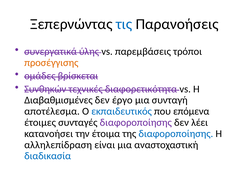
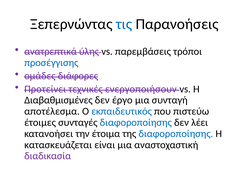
συνεργατικά: συνεργατικά -> ανατρεπτικά (51, 52)
προσέγγισης colour: orange -> blue (51, 63)
βρίσκεται: βρίσκεται -> διάφορες (78, 76)
Συνθηκών: Συνθηκών -> Προτείνει (45, 89)
διαφορετικότητα: διαφορετικότητα -> ενεργοποιήσουν (141, 89)
επόμενα: επόμενα -> πιστεύω (191, 112)
διαφοροποίησης colour: purple -> blue (136, 123)
αλληλεπίδραση: αλληλεπίδραση -> κατασκευάζεται (58, 145)
διαδικασία colour: blue -> purple (48, 157)
